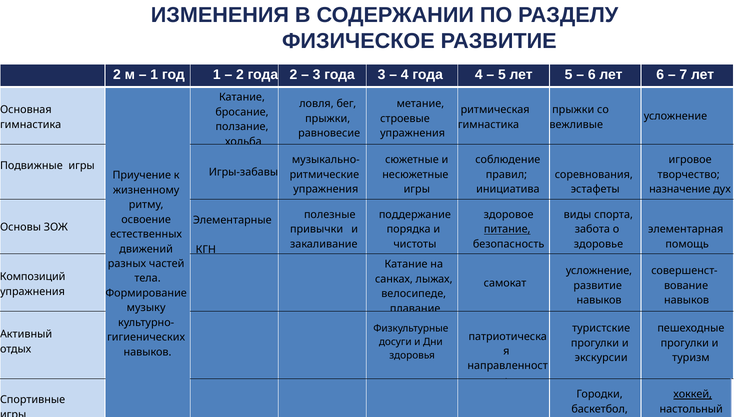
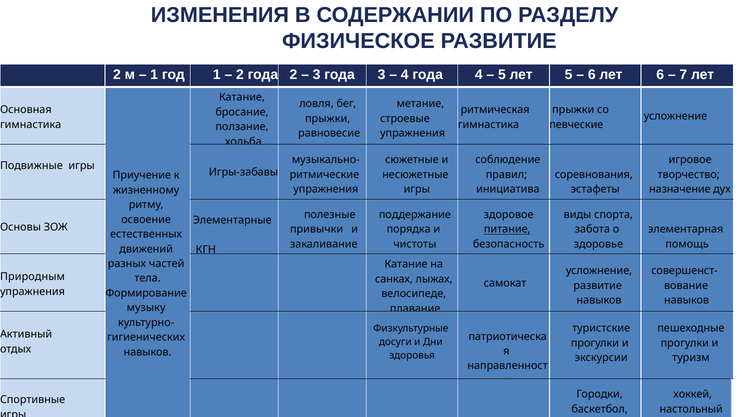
вежливые: вежливые -> певческие (576, 125)
Композиций: Композиций -> Природным (32, 277)
хоккей underline: present -> none (693, 395)
